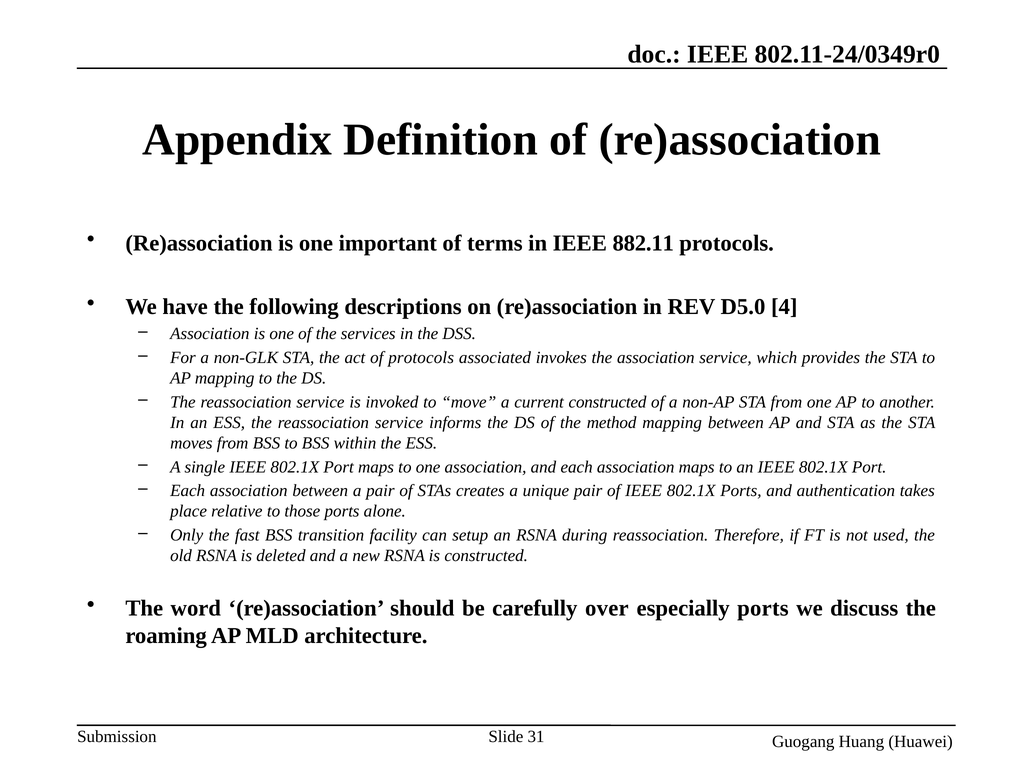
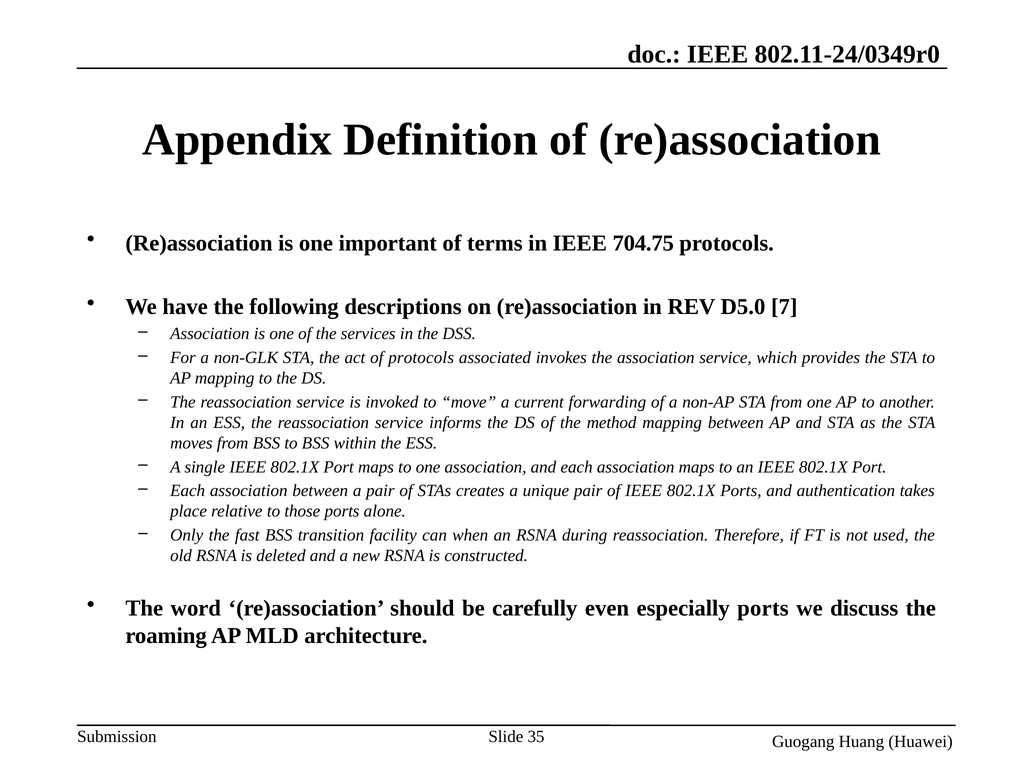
882.11: 882.11 -> 704.75 (643, 243)
4: 4 -> 7 (784, 307)
current constructed: constructed -> forwarding (607, 402)
setup: setup -> when (470, 535)
over: over -> even (607, 608)
31: 31 -> 35 (536, 737)
